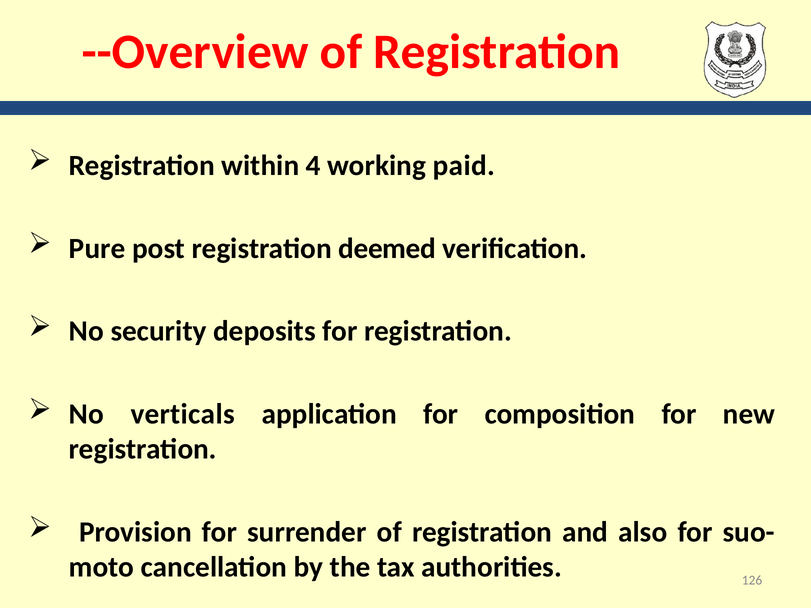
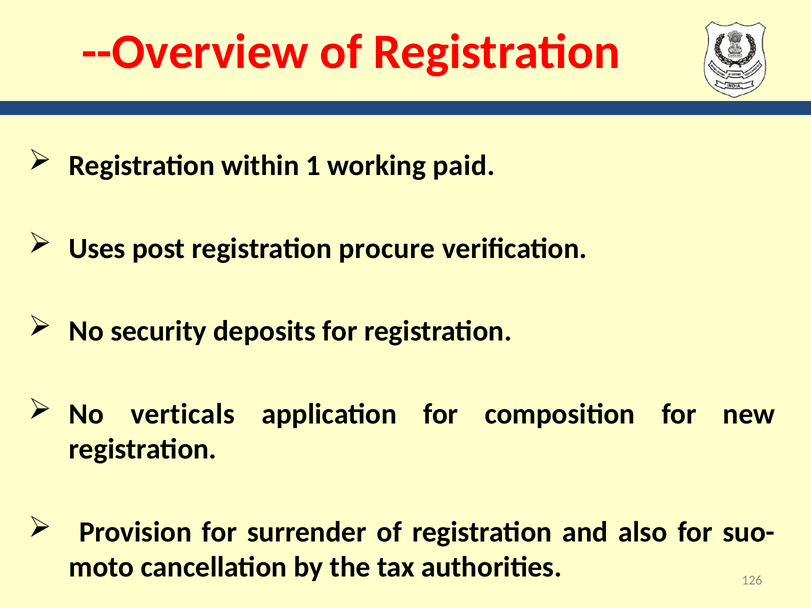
4: 4 -> 1 (313, 166)
Pure: Pure -> Uses (97, 248)
deemed: deemed -> procure (387, 248)
